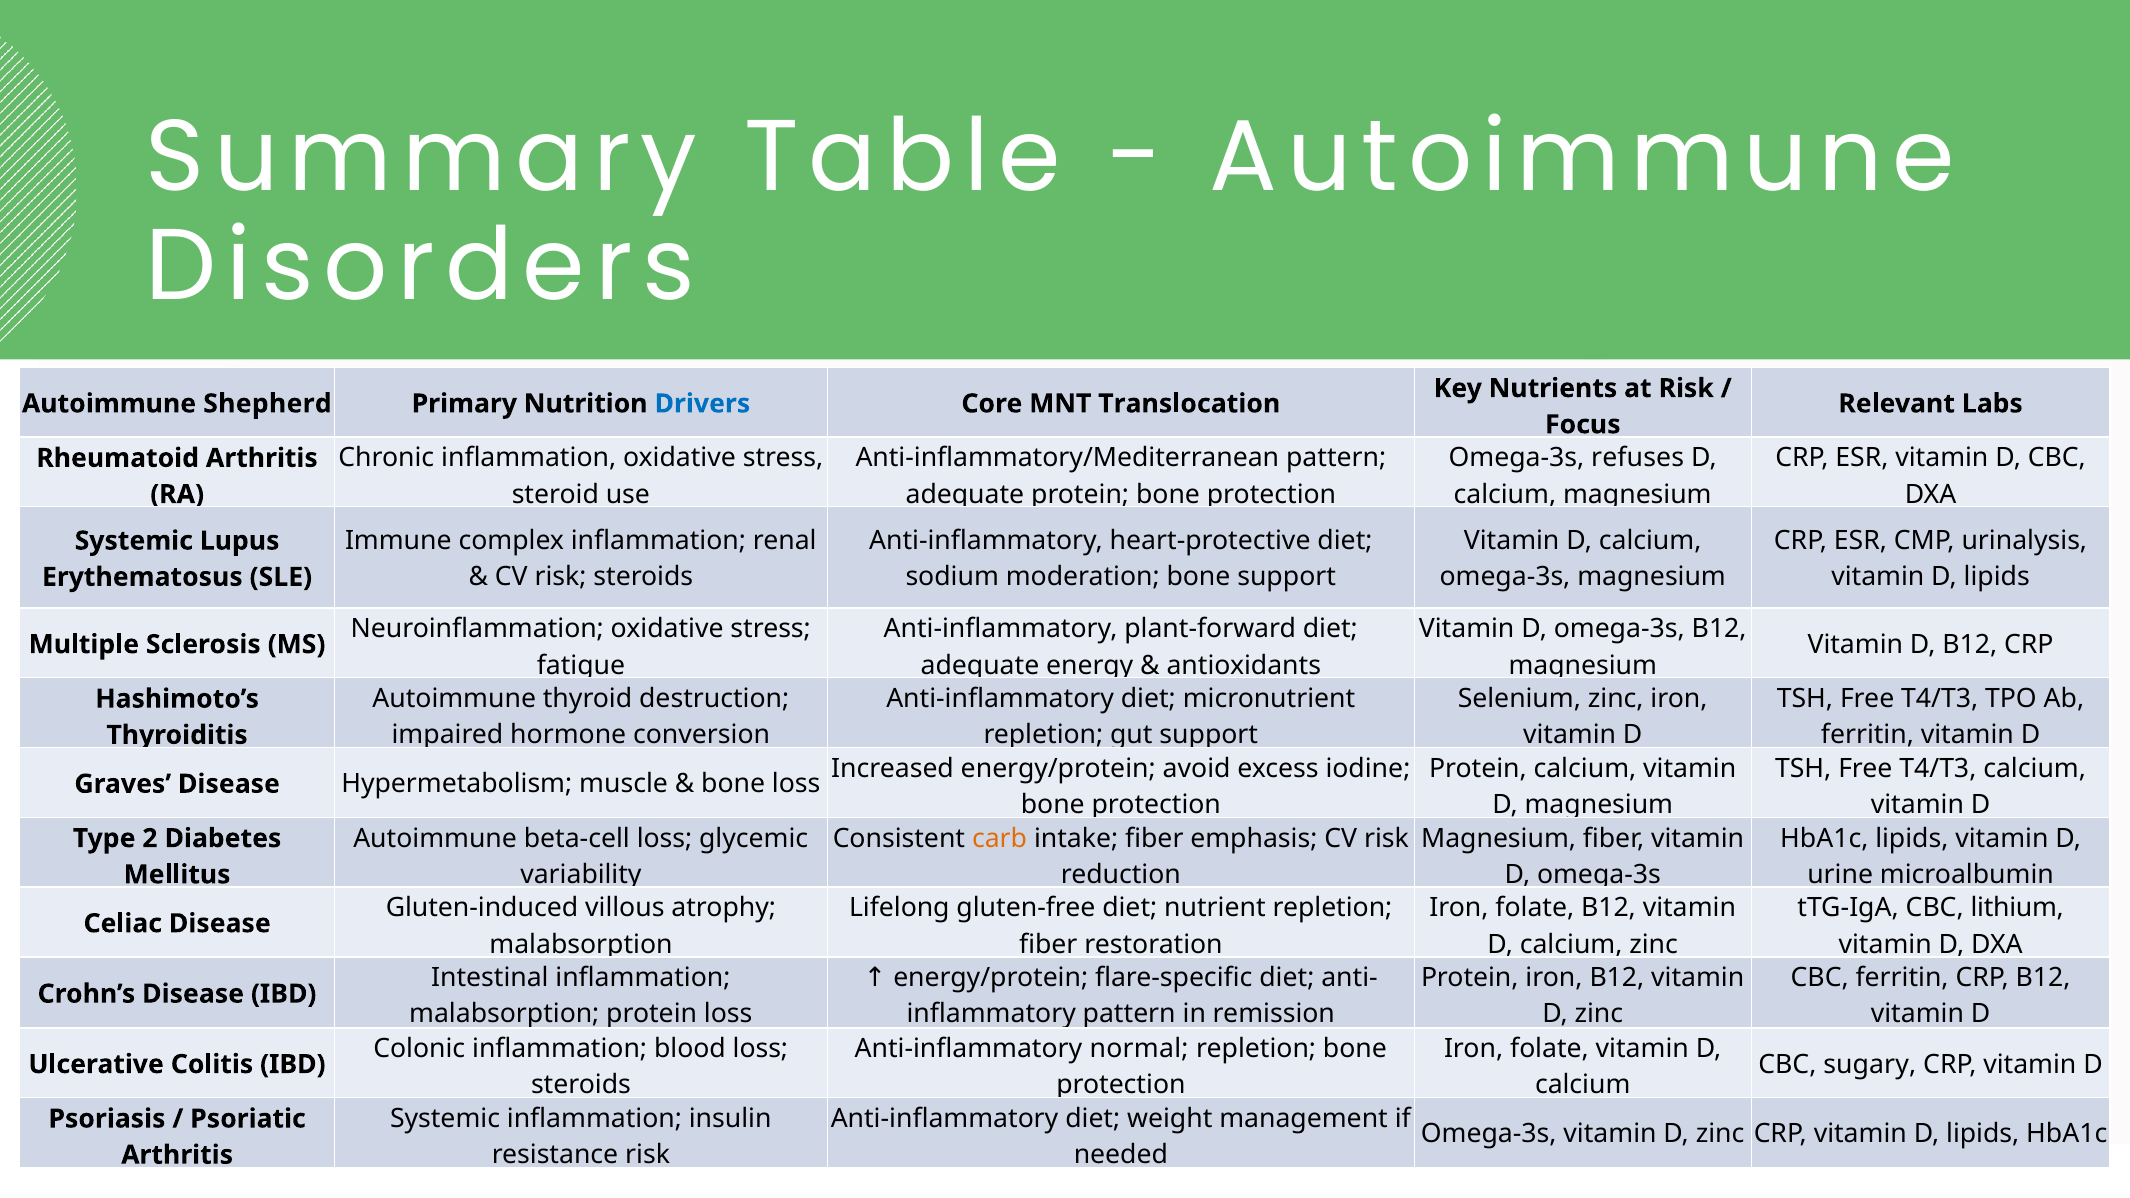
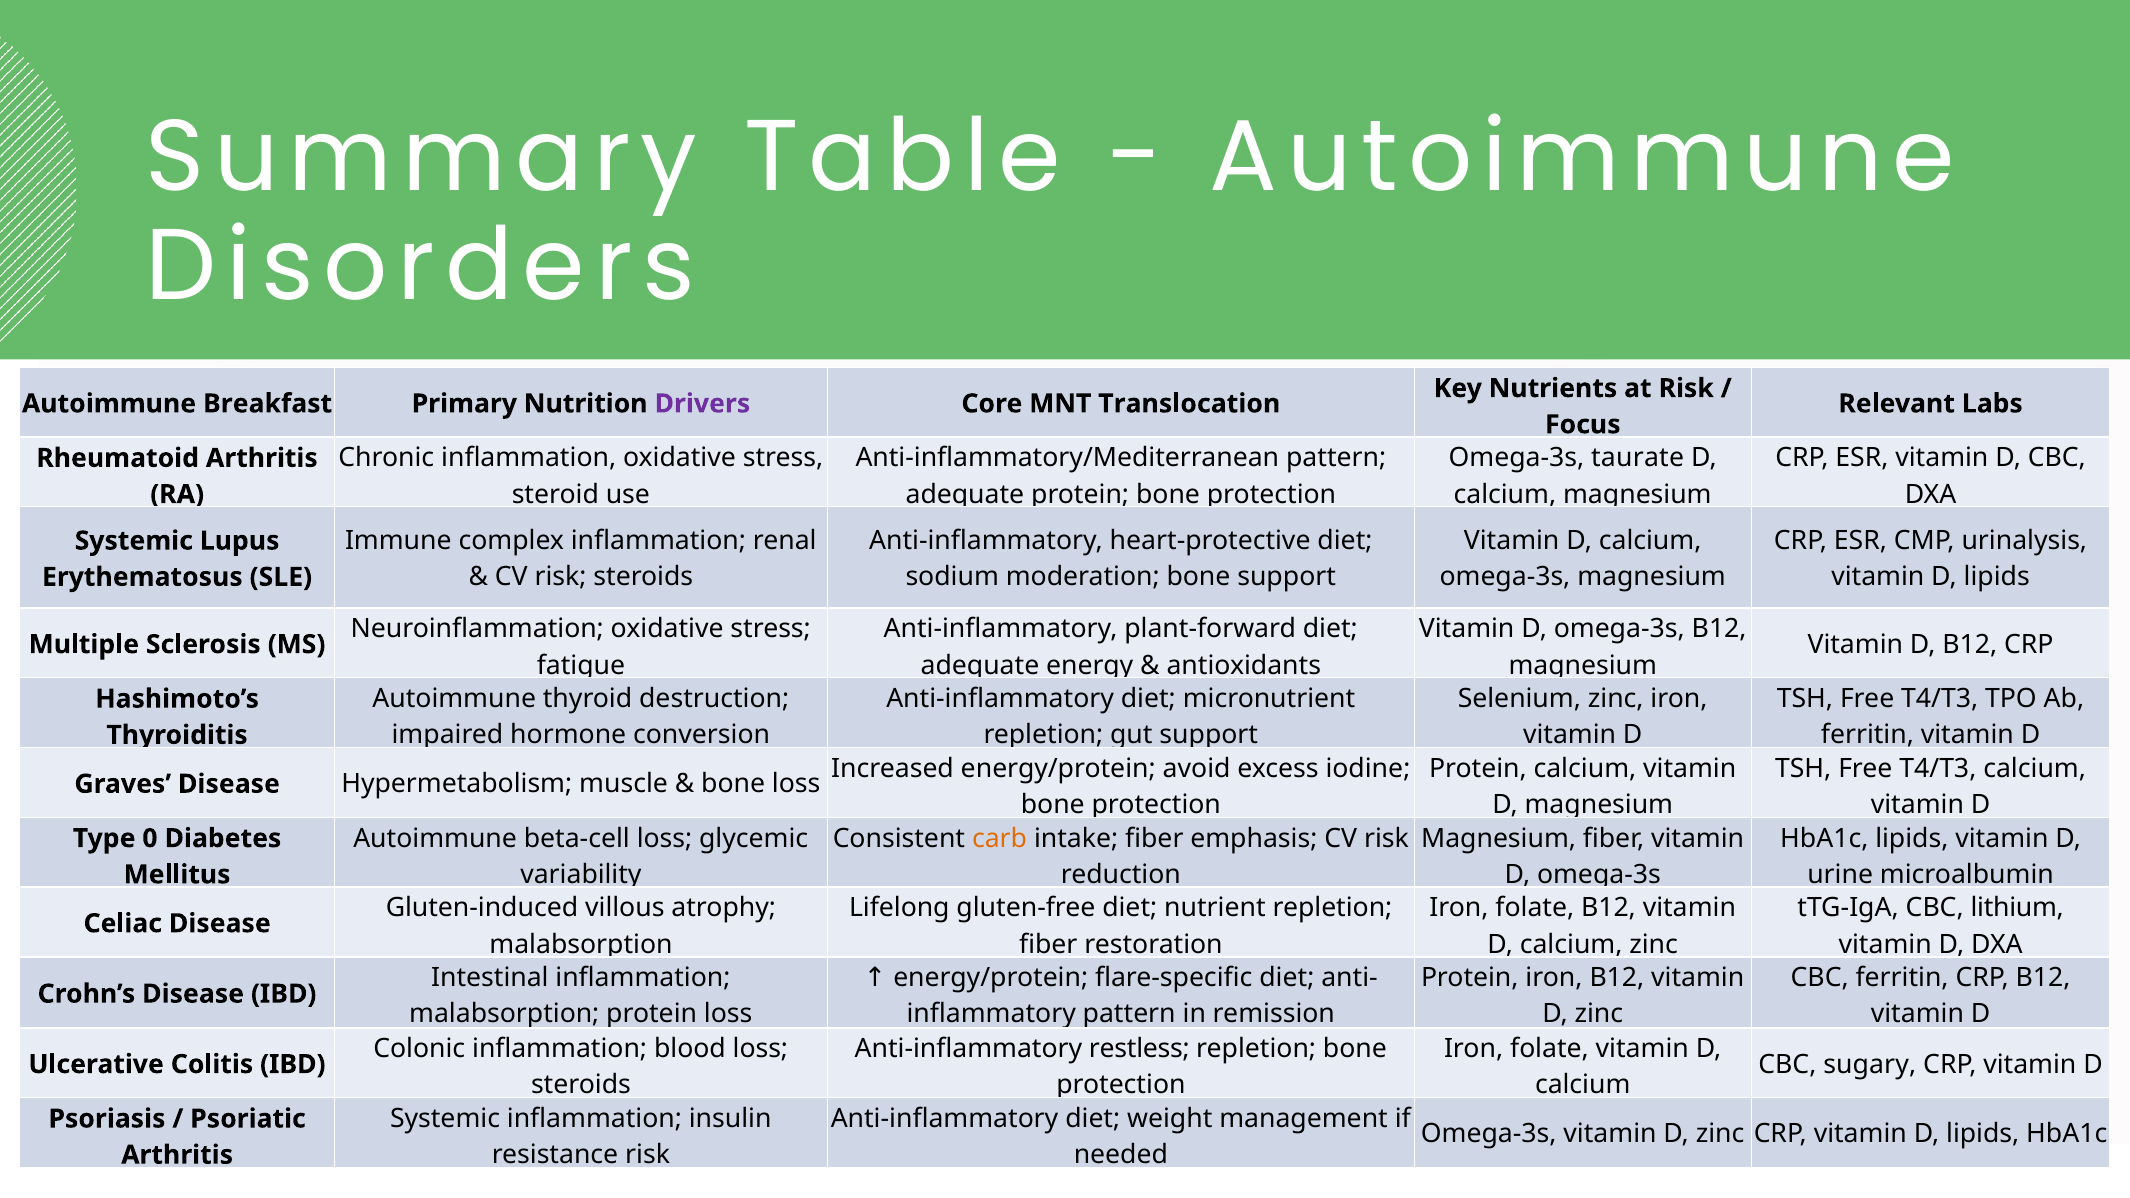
Shepherd: Shepherd -> Breakfast (268, 404)
Drivers colour: blue -> purple (702, 404)
refuses: refuses -> taurate (1638, 458)
2: 2 -> 0 (150, 838)
normal: normal -> restless (1139, 1049)
